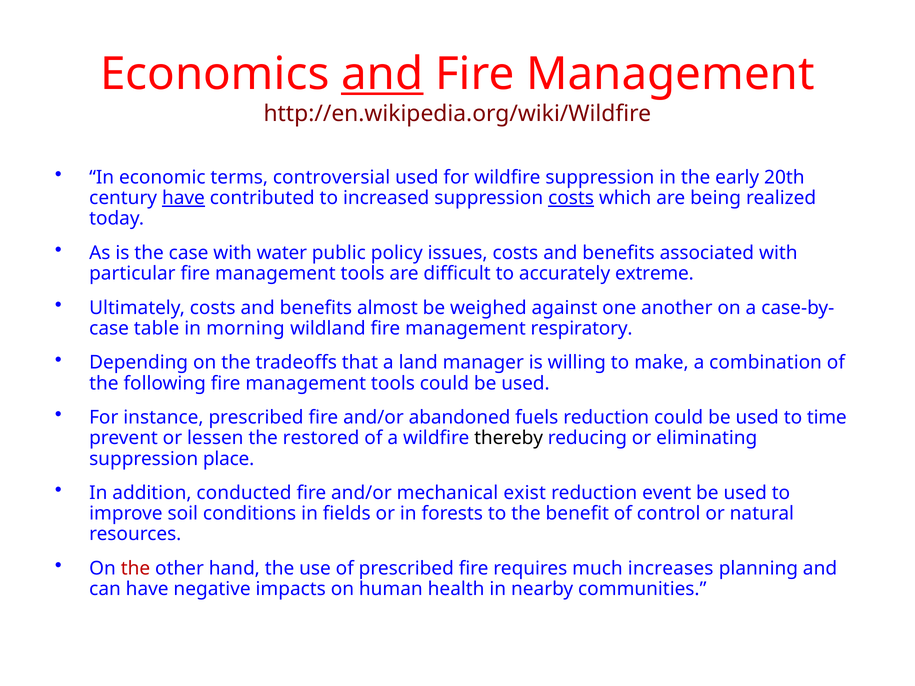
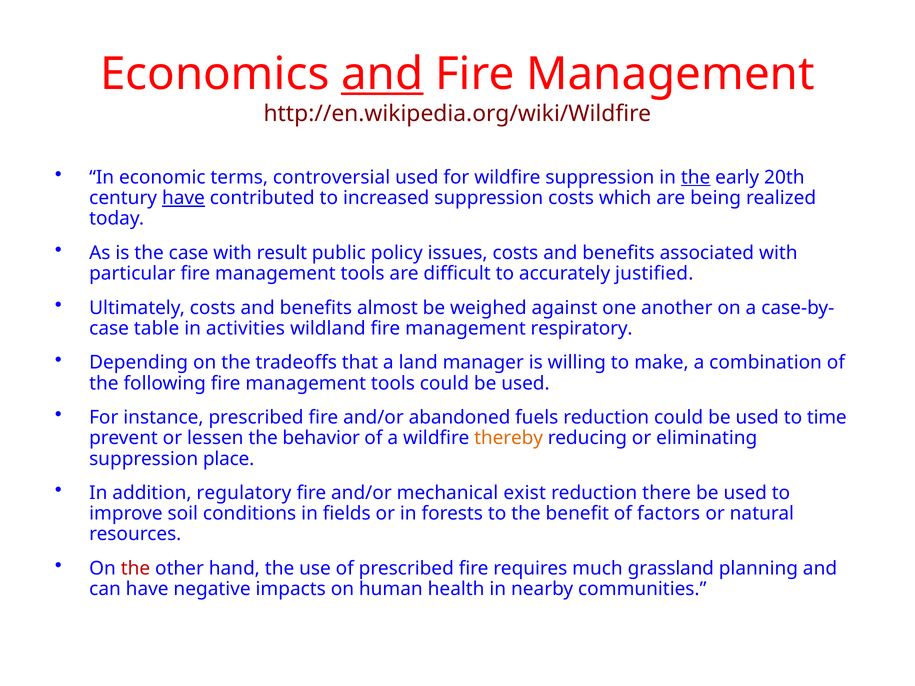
the underline: none -> present (696, 177)
costs underline: present -> none (571, 198)
water: water -> result (282, 253)
extreme: extreme -> justified (654, 274)
morning: morning -> activities (245, 328)
restored: restored -> behavior (321, 438)
thereby colour: black -> orange (509, 438)
conducted: conducted -> regulatory (244, 493)
event: event -> there (667, 493)
control: control -> factors (669, 514)
increases: increases -> grassland (671, 569)
